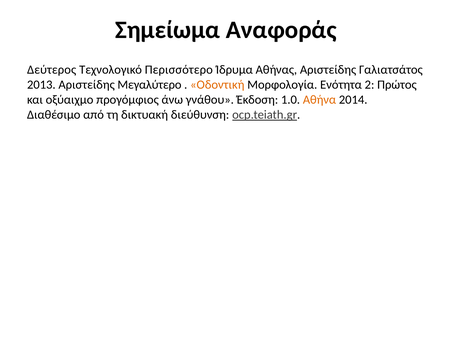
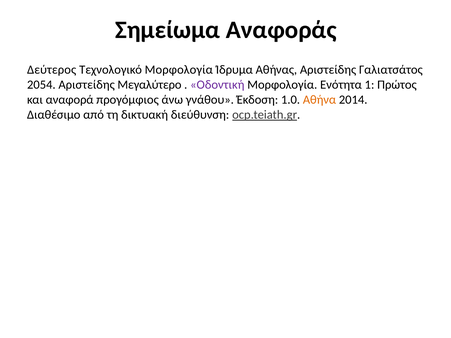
Τεχνολογικό Περισσότερο: Περισσότερο -> Μορφολογία (179, 70)
2013: 2013 -> 2054 (41, 85)
Οδοντική colour: orange -> purple (217, 85)
2: 2 -> 1 (370, 85)
οξύαιχμο: οξύαιχμο -> αναφορά (70, 100)
